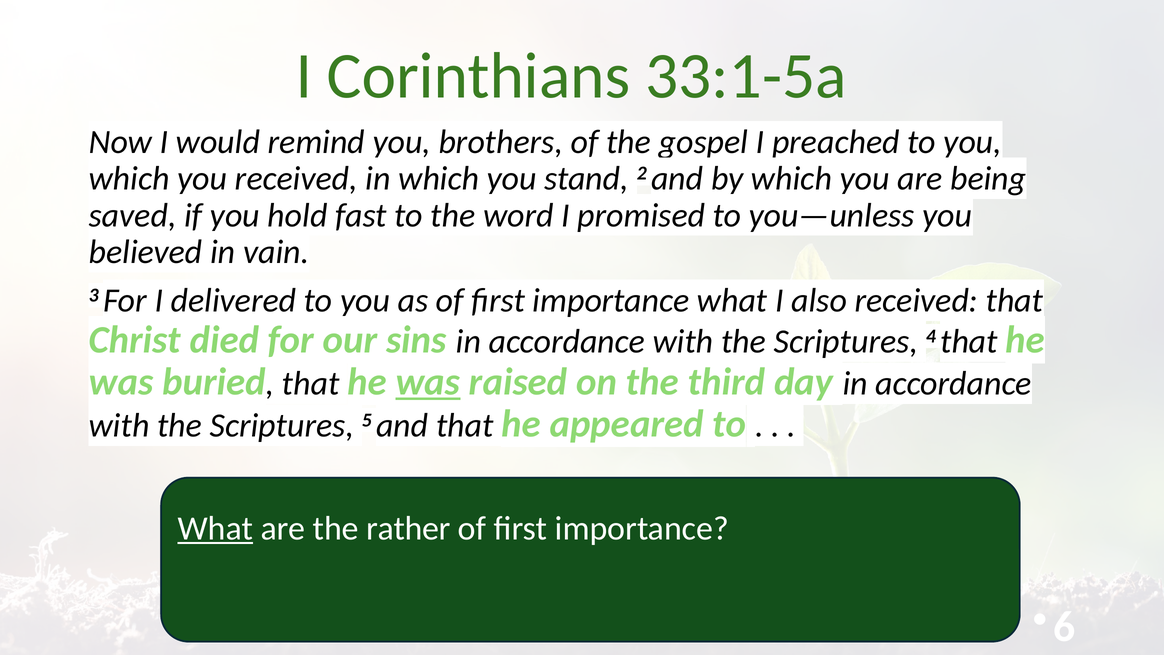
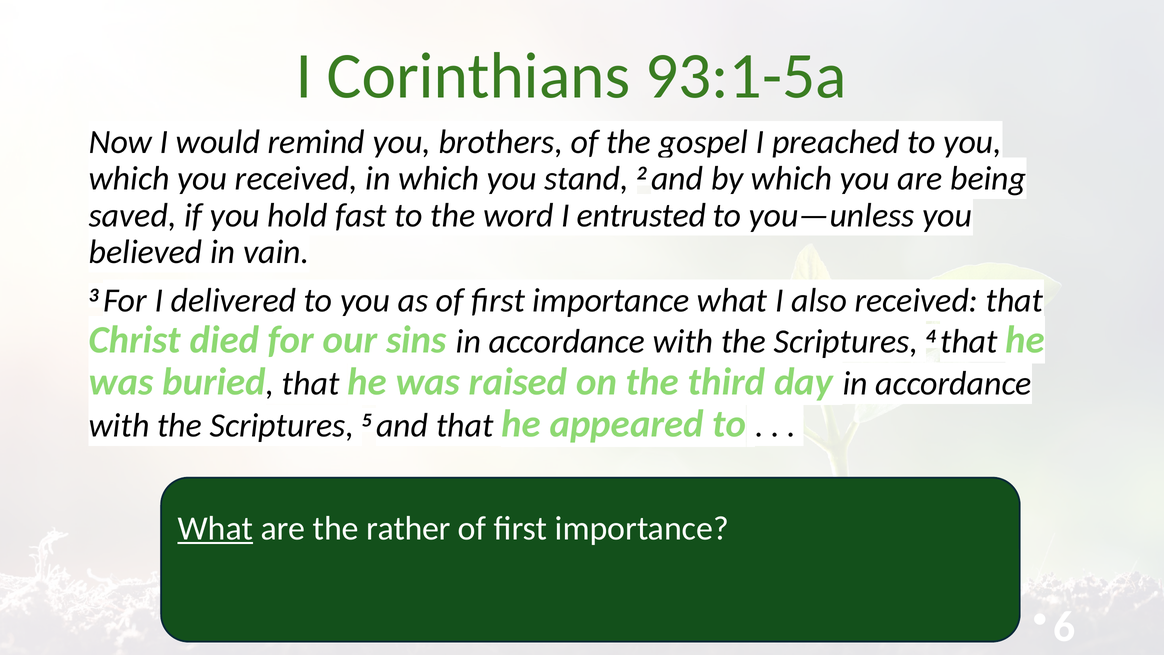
33:1-5a: 33:1-5a -> 93:1-5a (746, 76)
promised: promised -> entrusted (641, 215)
was underline: present -> none (428, 382)
